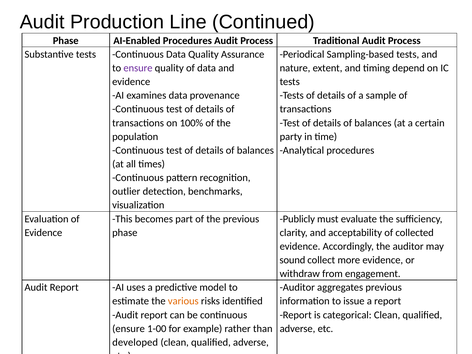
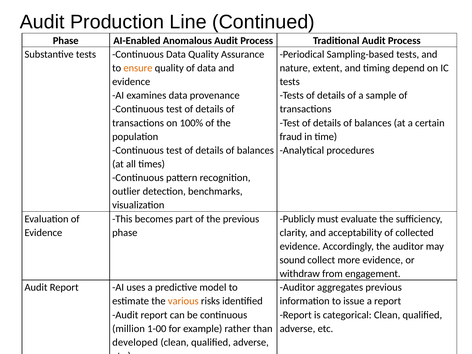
AI-Enabled Procedures: Procedures -> Anomalous (187, 41)
ensure colour: purple -> orange (138, 68)
party: party -> fraud (291, 137)
ensure: ensure -> million (129, 329)
